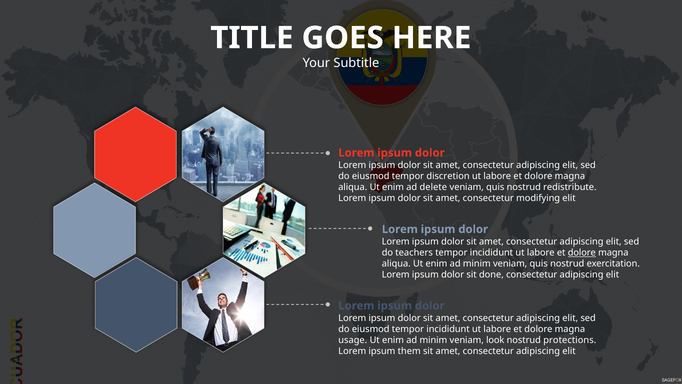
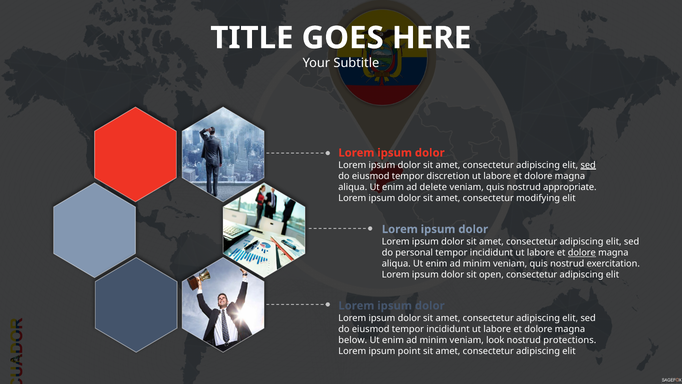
sed underline: none -> present (588, 165)
redistribute: redistribute -> appropriate (570, 187)
teachers: teachers -> personal (414, 252)
done: done -> open (491, 275)
usage: usage -> below (353, 340)
them: them -> point (409, 351)
